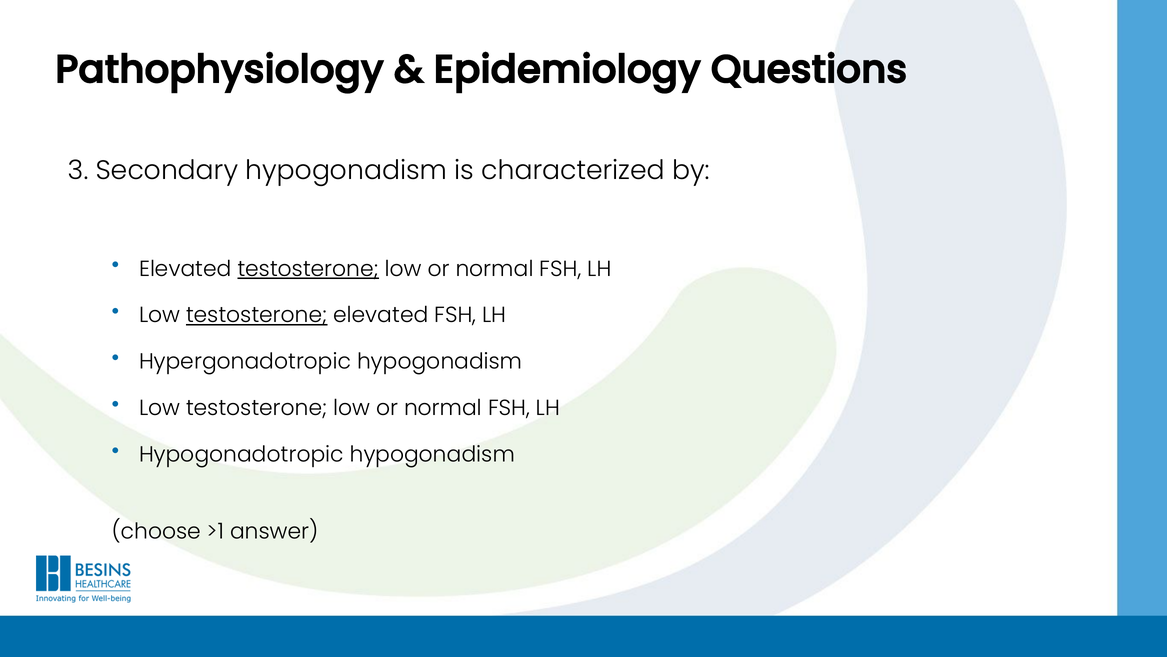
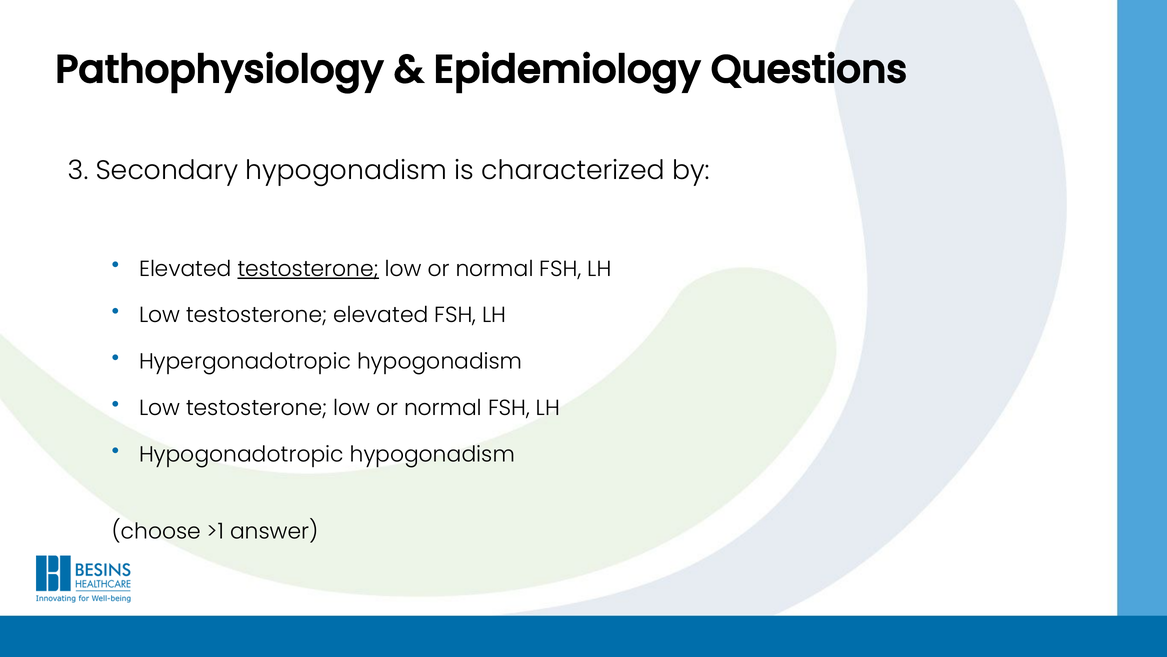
testosterone underline: present -> none (257, 315)
